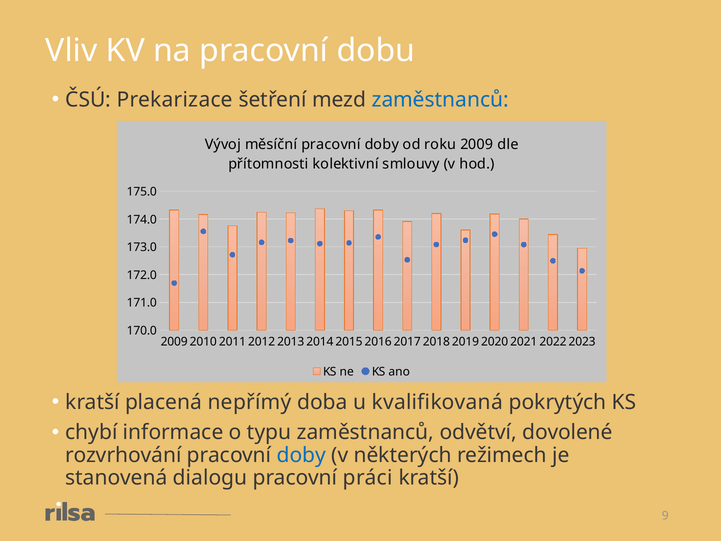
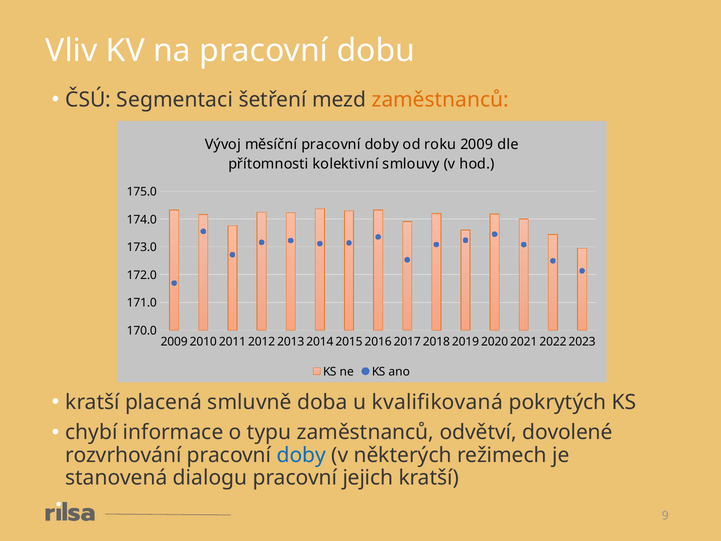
Prekarizace: Prekarizace -> Segmentaci (175, 100)
zaměstnanců colour: blue -> orange (440, 100)
nepřímý: nepřímý -> smluvně (250, 402)
práci: práci -> jejich (368, 478)
